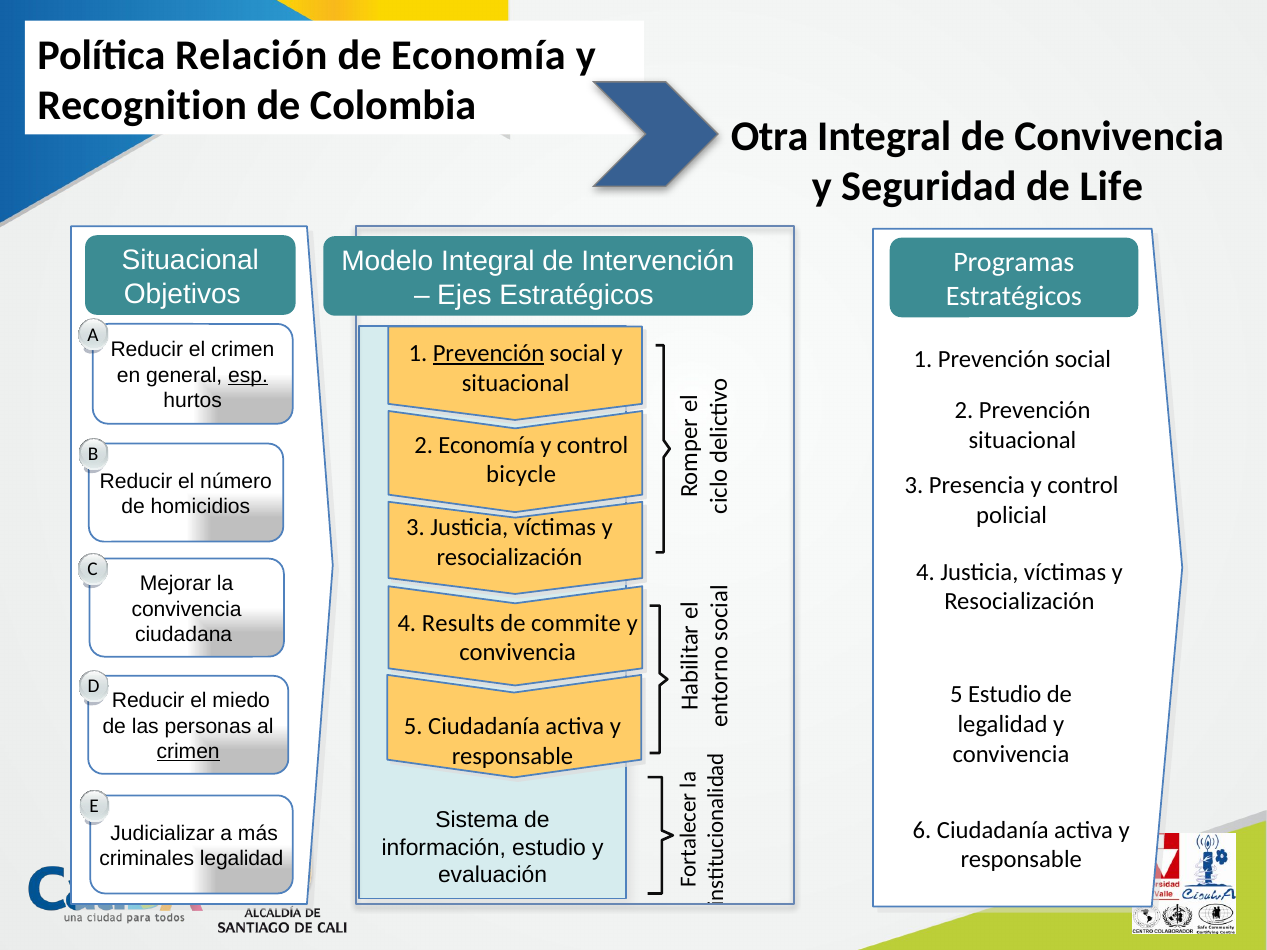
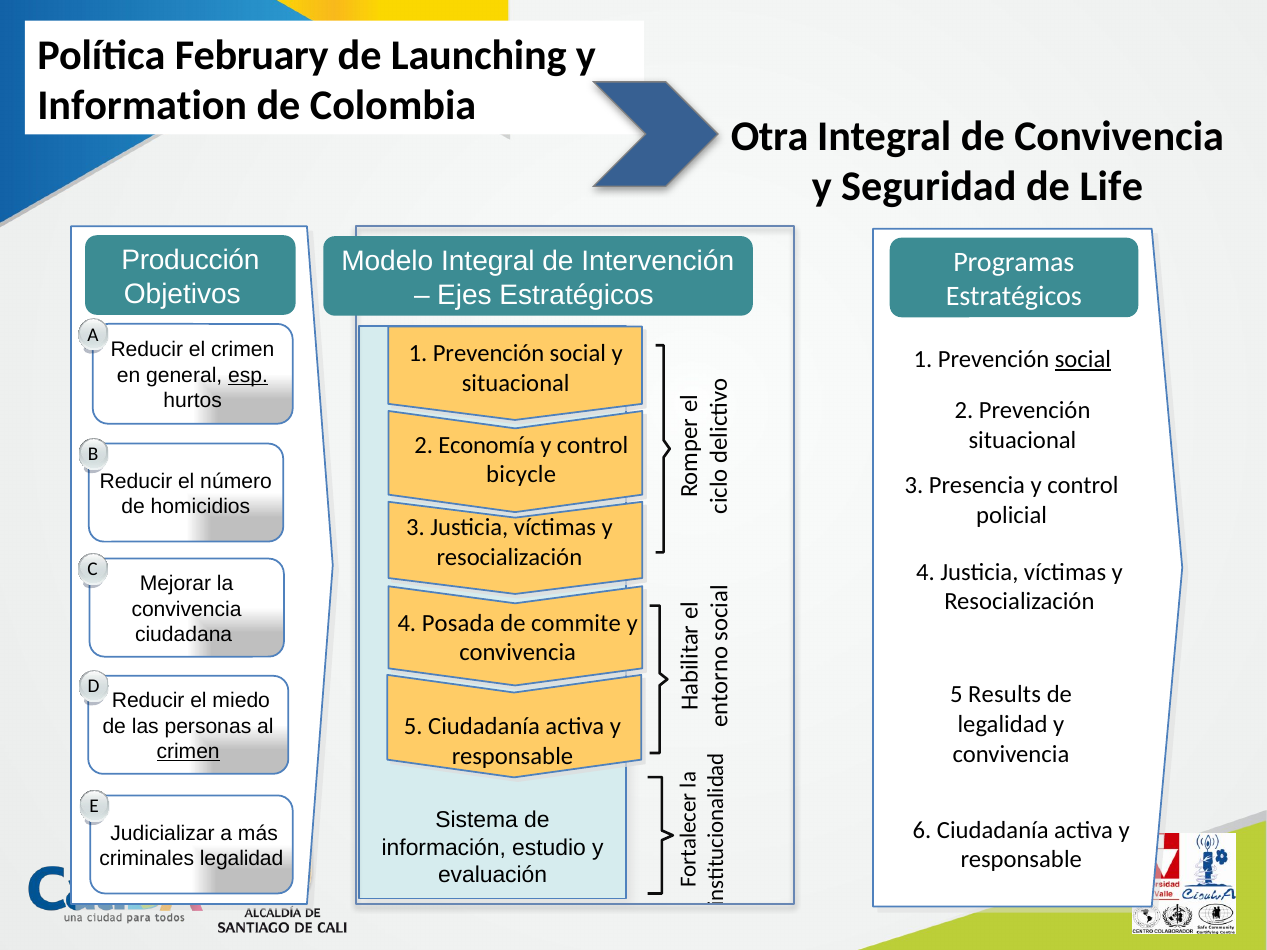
Relación: Relación -> February (252, 55)
de Economía: Economía -> Launching (479, 55)
Recognition: Recognition -> Information (142, 106)
Situacional: Situacional -> Producción (190, 260)
Prevención underline: present -> none (489, 353)
social underline: none -> present (1083, 359)
Results: Results -> Posada (458, 623)
5 Estudio: Estudio -> Results (1005, 695)
